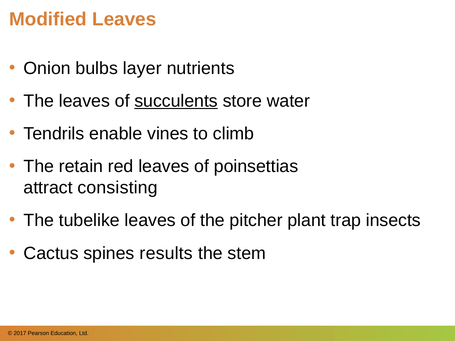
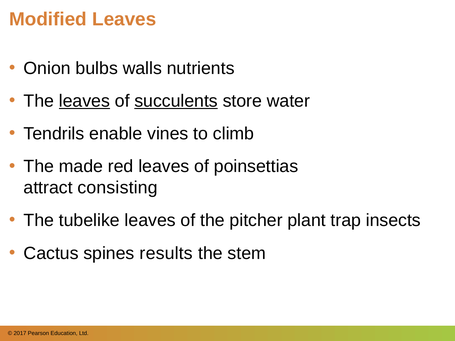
layer: layer -> walls (142, 68)
leaves underline: none -> present (84, 101)
retain: retain -> made (81, 167)
